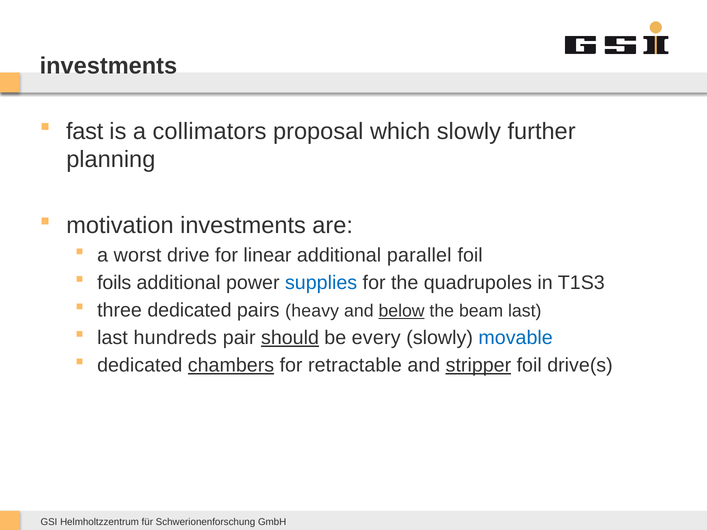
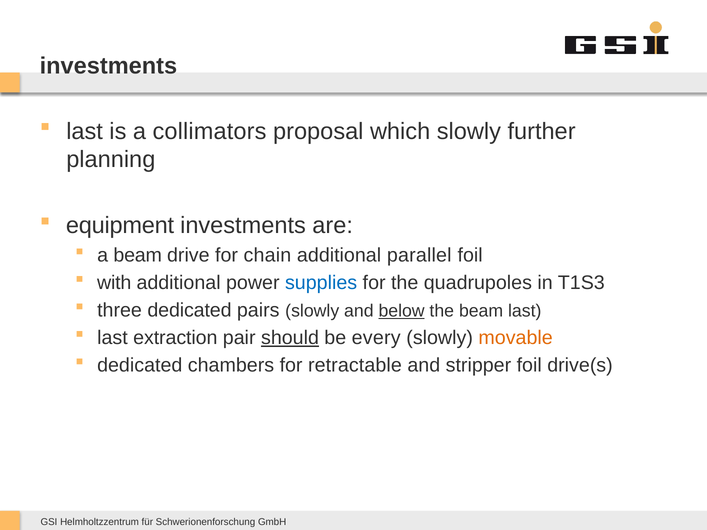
fast: fast -> last (85, 132)
motivation: motivation -> equipment (120, 226)
a worst: worst -> beam (138, 255)
linear: linear -> chain (267, 255)
foils: foils -> with (114, 283)
pairs heavy: heavy -> slowly (312, 311)
hundreds: hundreds -> extraction (175, 338)
movable colour: blue -> orange (516, 338)
chambers underline: present -> none (231, 365)
stripper underline: present -> none (478, 365)
